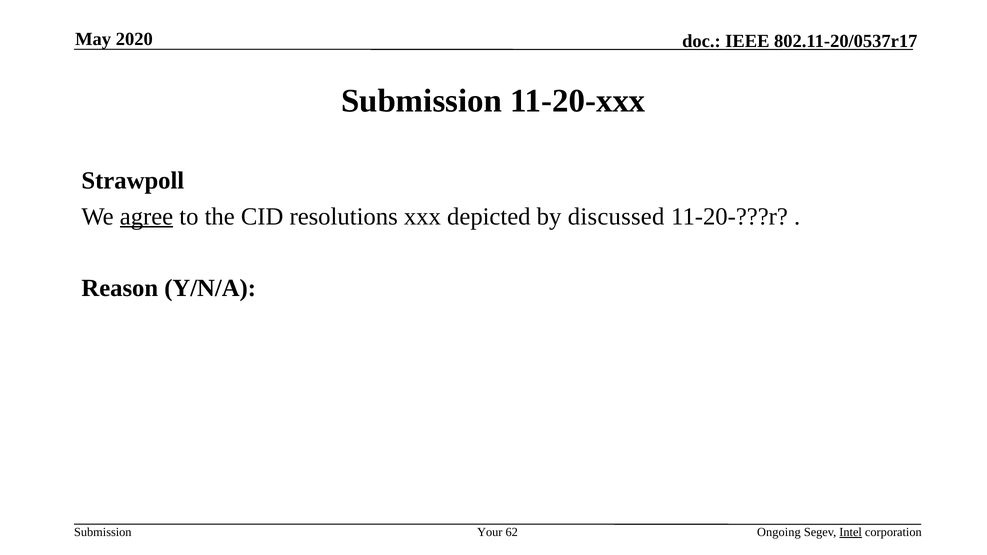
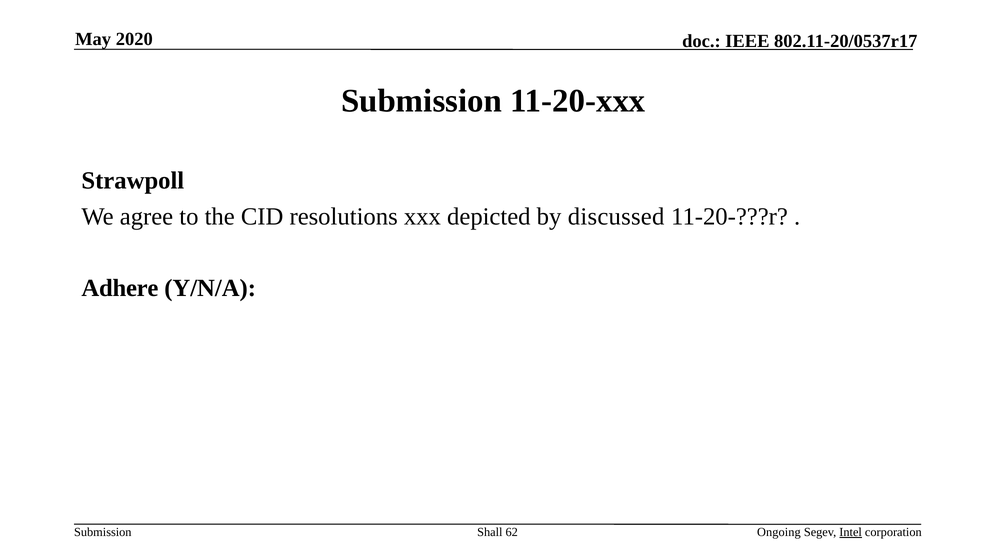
agree underline: present -> none (147, 216)
Reason: Reason -> Adhere (120, 288)
Your: Your -> Shall (490, 532)
